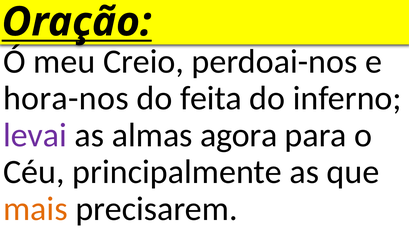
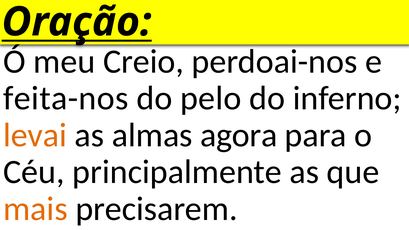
hora-nos: hora-nos -> feita-nos (66, 98)
feita: feita -> pelo (211, 98)
levai colour: purple -> orange (35, 135)
